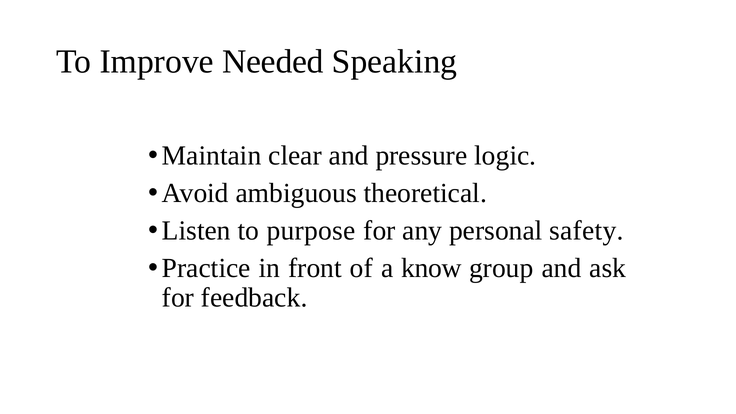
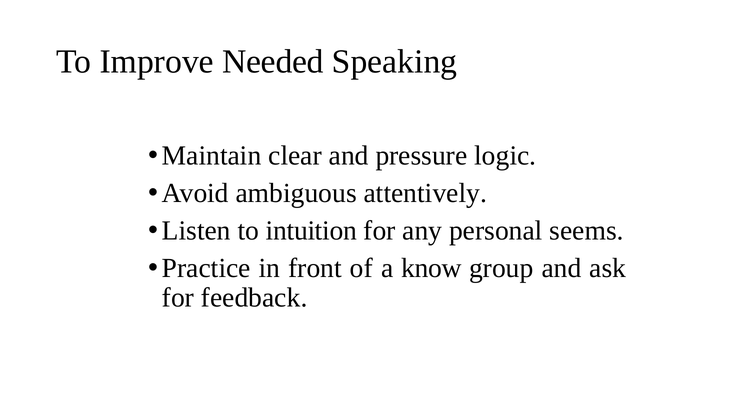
theoretical: theoretical -> attentively (425, 193)
purpose: purpose -> intuition (311, 230)
safety: safety -> seems (587, 230)
